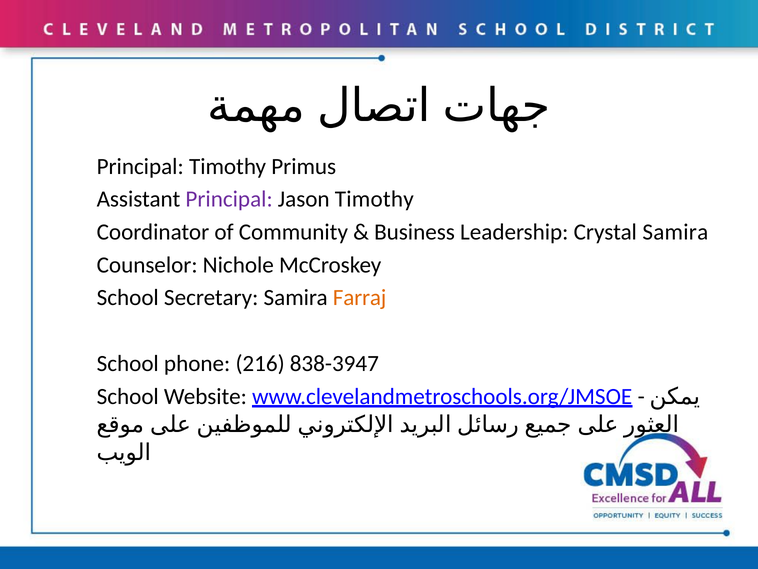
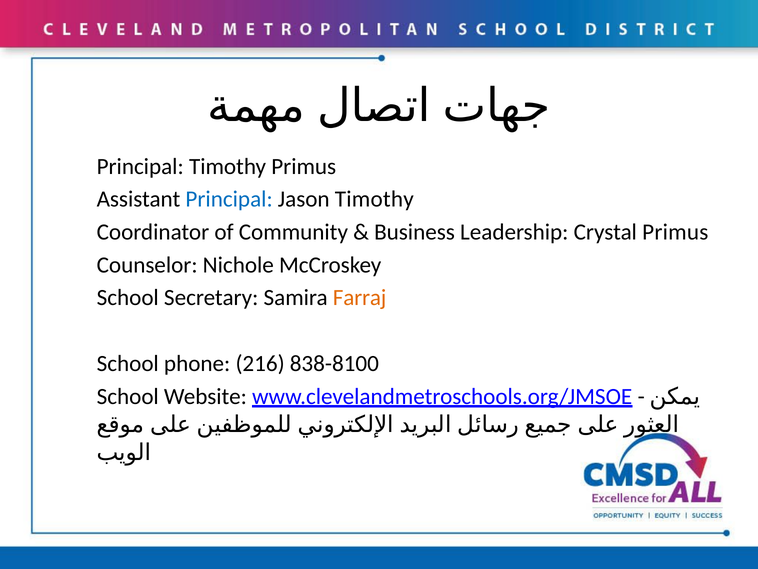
Principal colour: purple -> blue (229, 199)
Crystal Samira: Samira -> Primus (675, 232)
838-3947: 838-3947 -> 838-8100 (334, 363)
